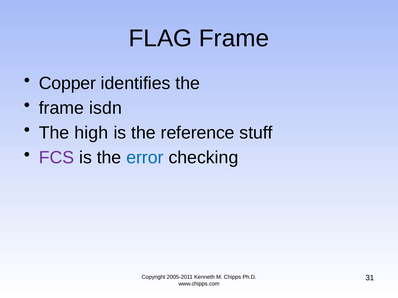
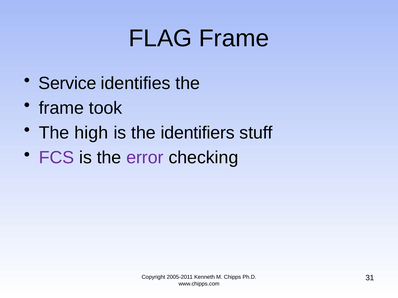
Copper: Copper -> Service (67, 83)
isdn: isdn -> took (106, 108)
reference: reference -> identifiers (198, 133)
error colour: blue -> purple (145, 158)
